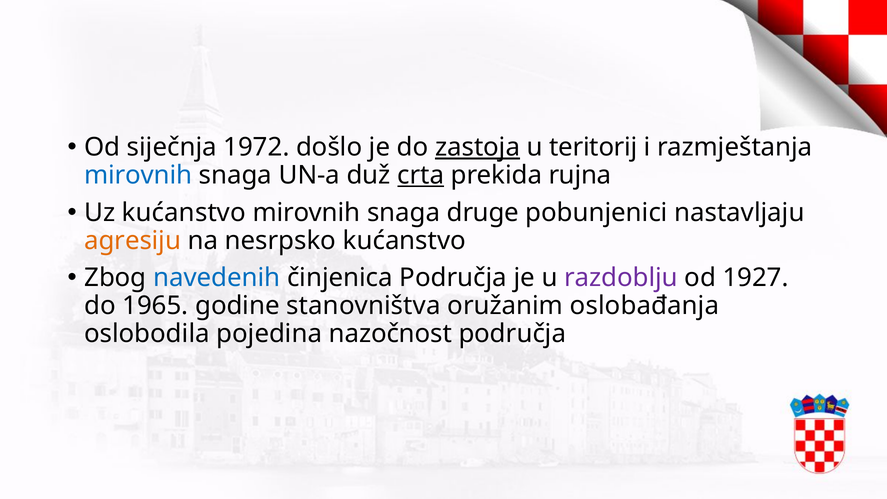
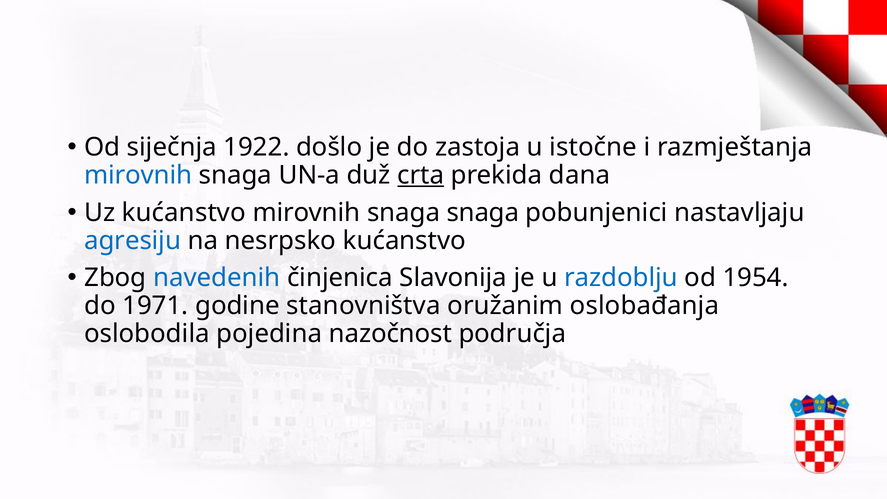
1972: 1972 -> 1922 (256, 147)
zastoja underline: present -> none (478, 147)
teritorij: teritorij -> istočne (593, 147)
rujna: rujna -> dana (580, 175)
snaga druge: druge -> snaga (483, 212)
agresiju colour: orange -> blue (133, 240)
činjenica Područja: Područja -> Slavonija (453, 278)
razdoblju colour: purple -> blue (621, 278)
1927: 1927 -> 1954 (756, 278)
1965: 1965 -> 1971 (155, 306)
